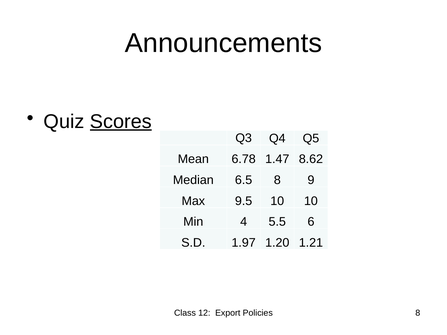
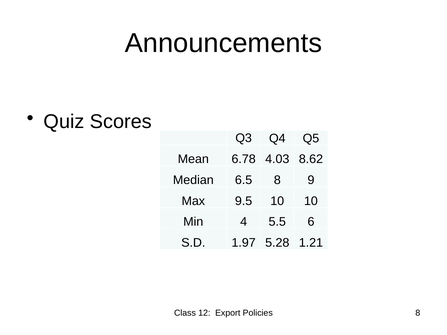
Scores underline: present -> none (121, 122)
1.47: 1.47 -> 4.03 (277, 159)
1.20: 1.20 -> 5.28 (277, 243)
